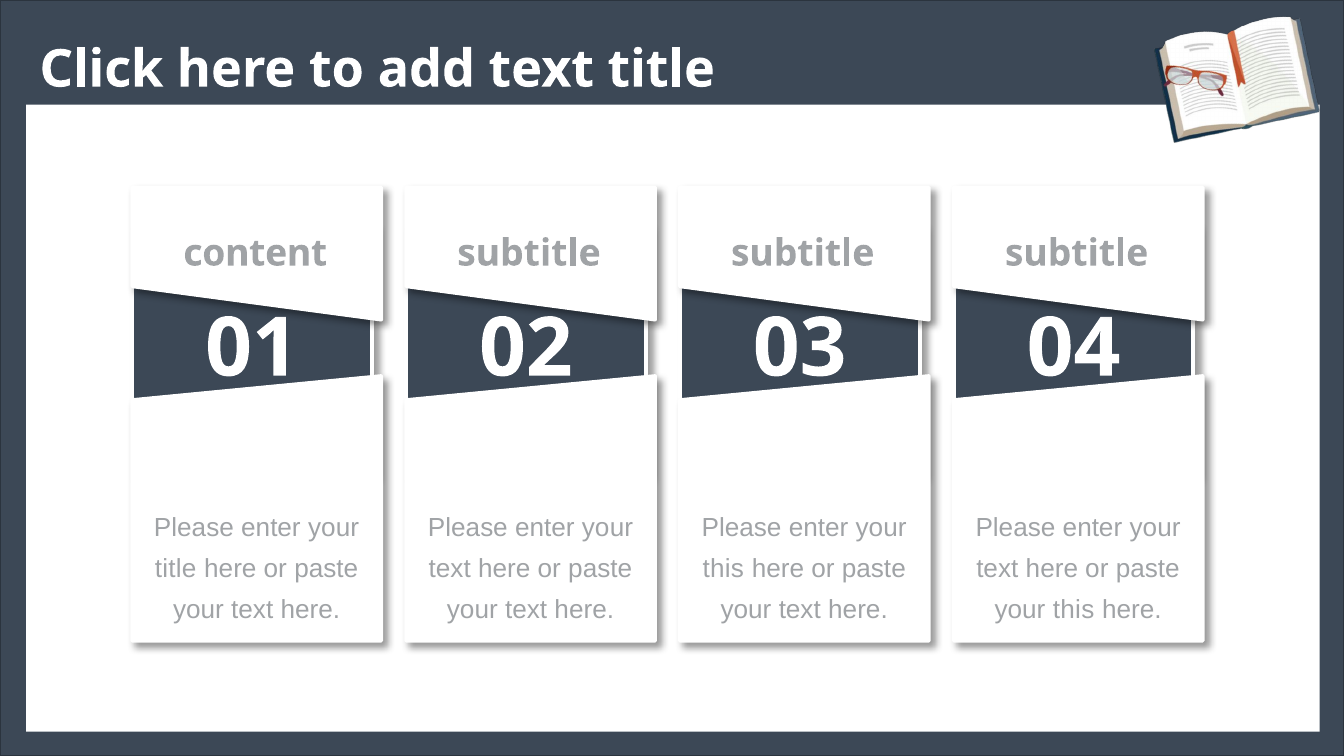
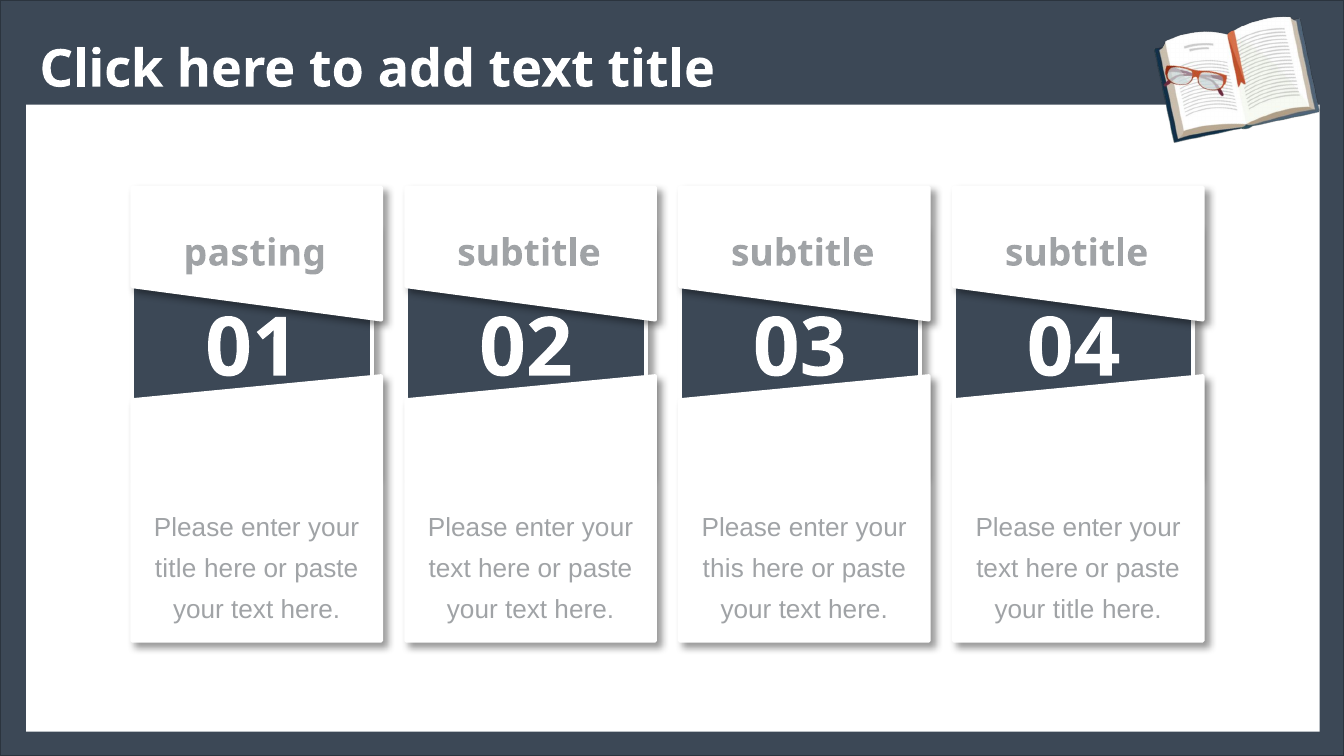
content: content -> pasting (255, 253)
this: this -> title (1074, 610)
